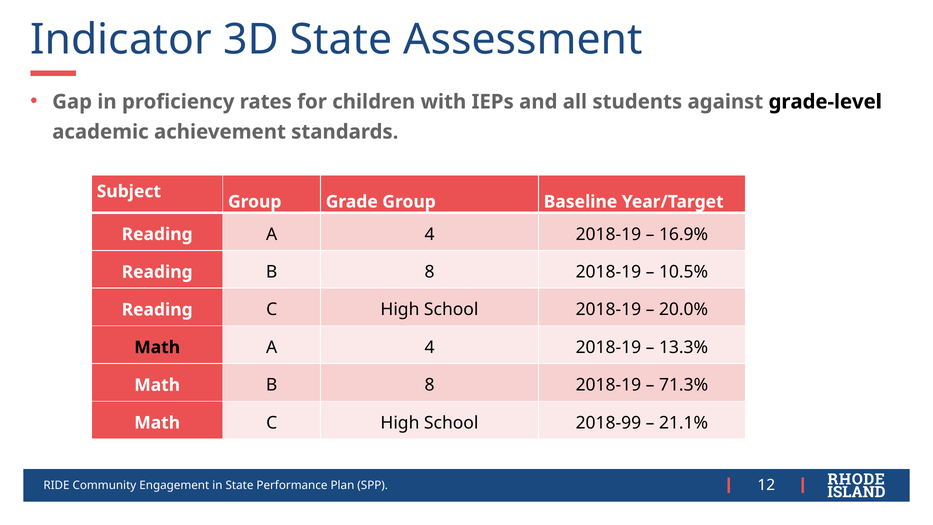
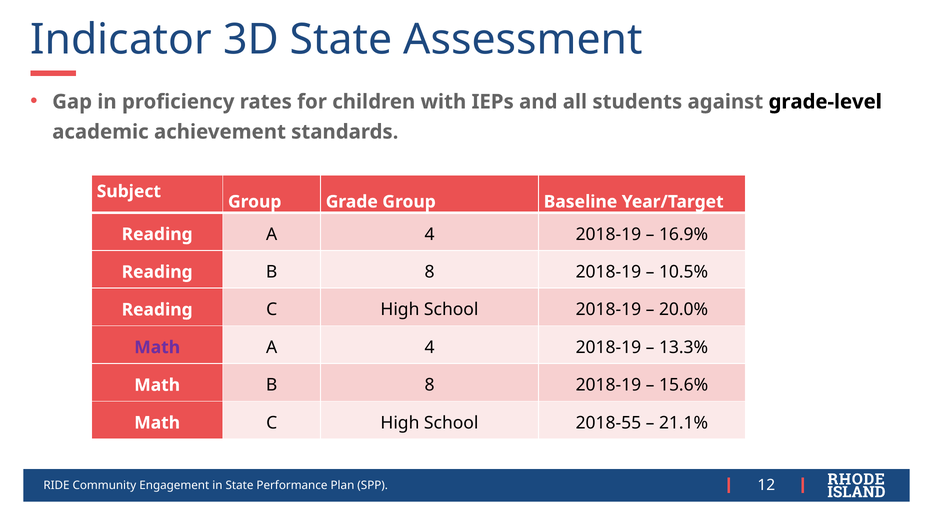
Math colour: black -> purple (157, 347)
71.3%: 71.3% -> 15.6% (684, 385)
2018-99: 2018-99 -> 2018-55 (608, 423)
